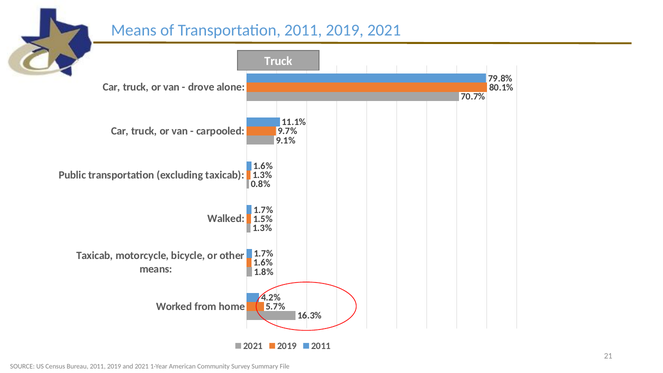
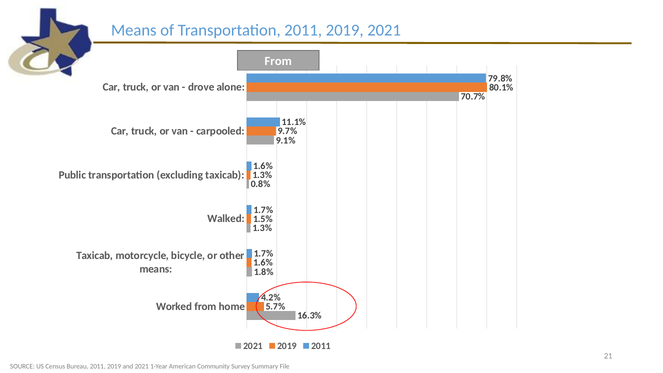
Truck: Truck -> From (278, 61)
